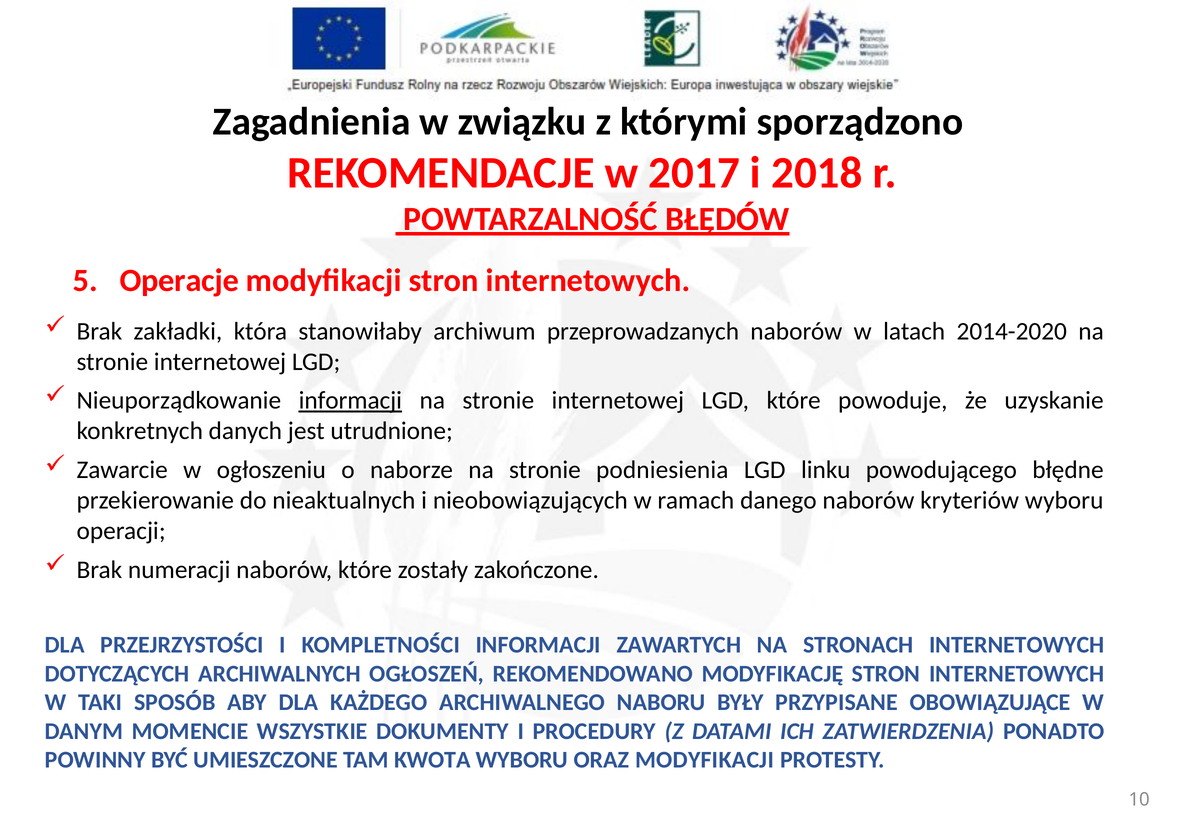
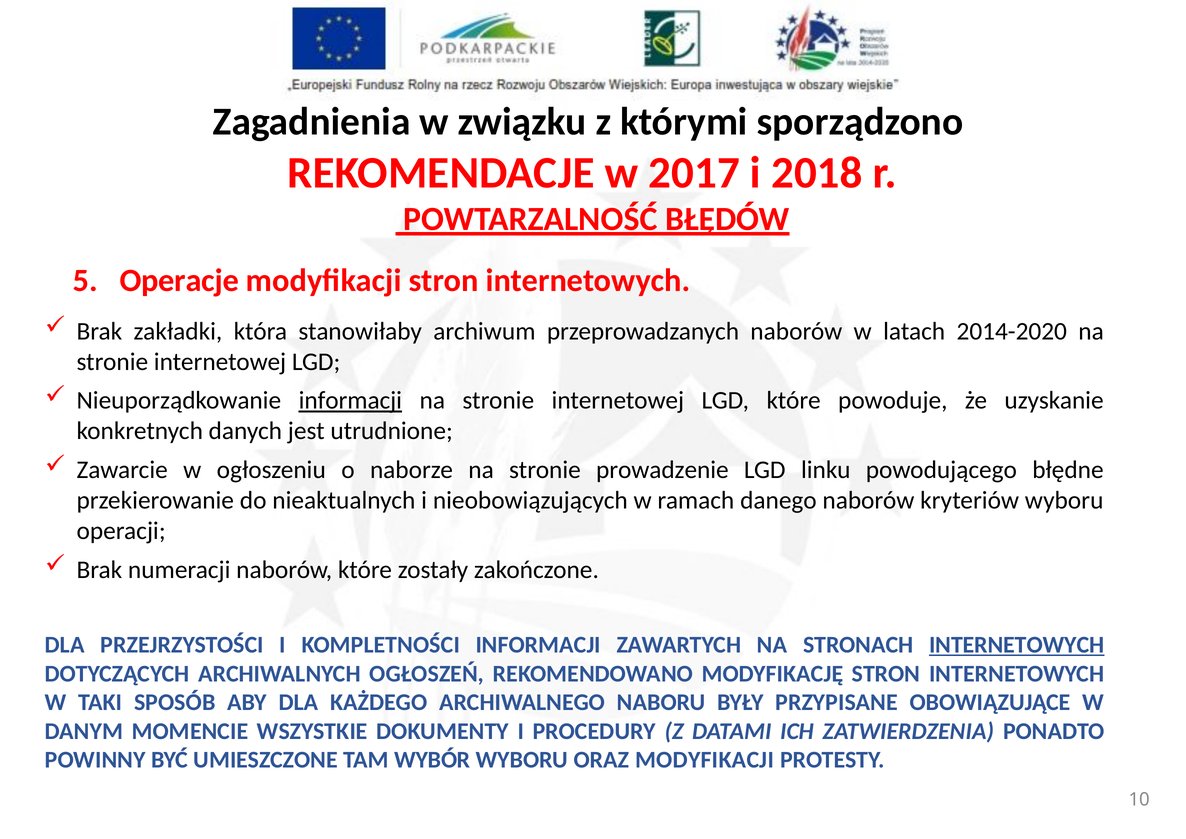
podniesienia: podniesienia -> prowadzenie (662, 470)
INTERNETOWYCH underline: none -> present (1017, 645)
KWOTA: KWOTA -> WYBÓR (432, 760)
